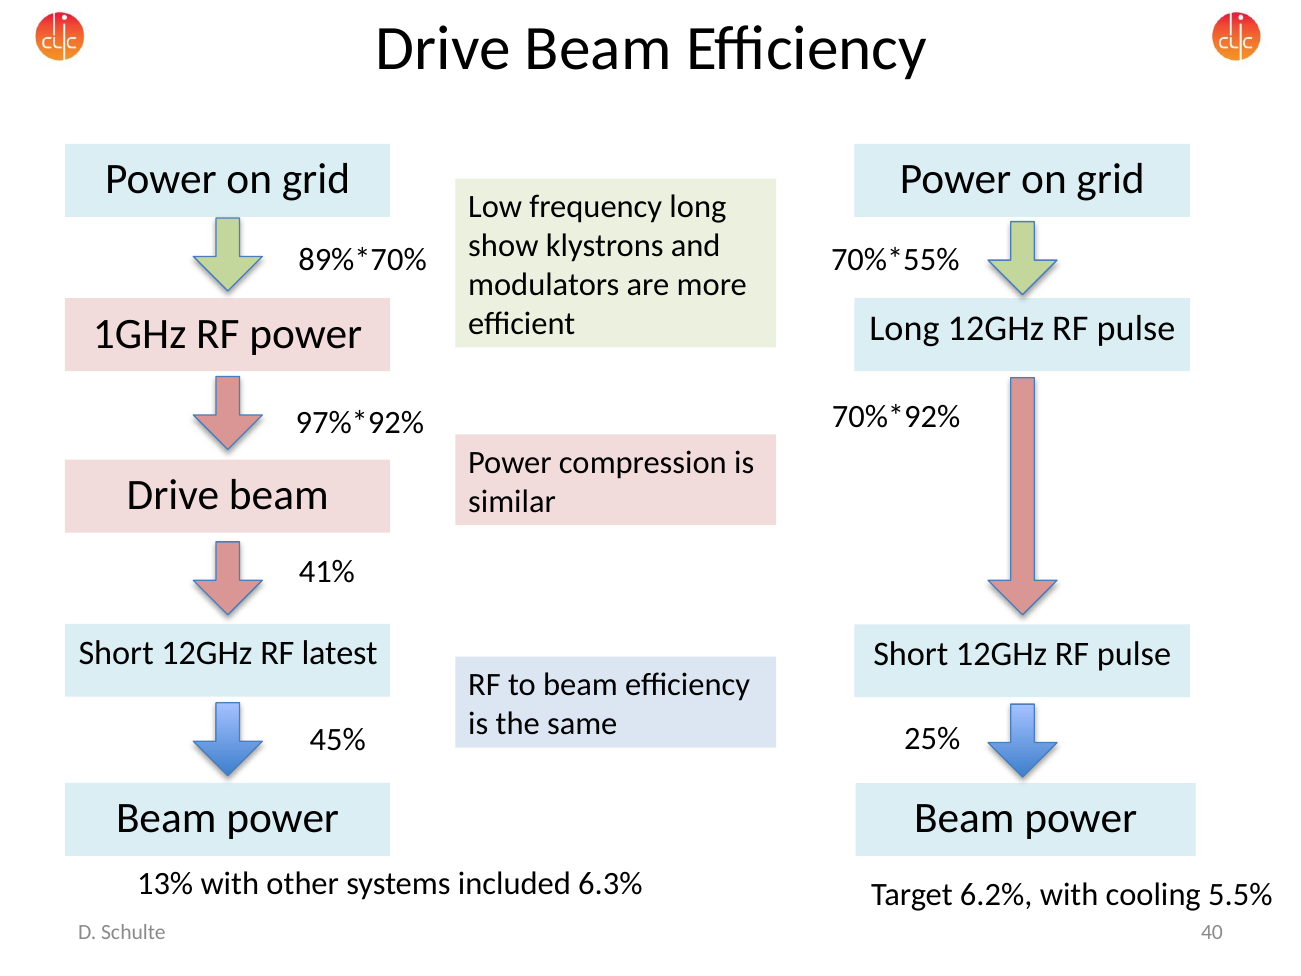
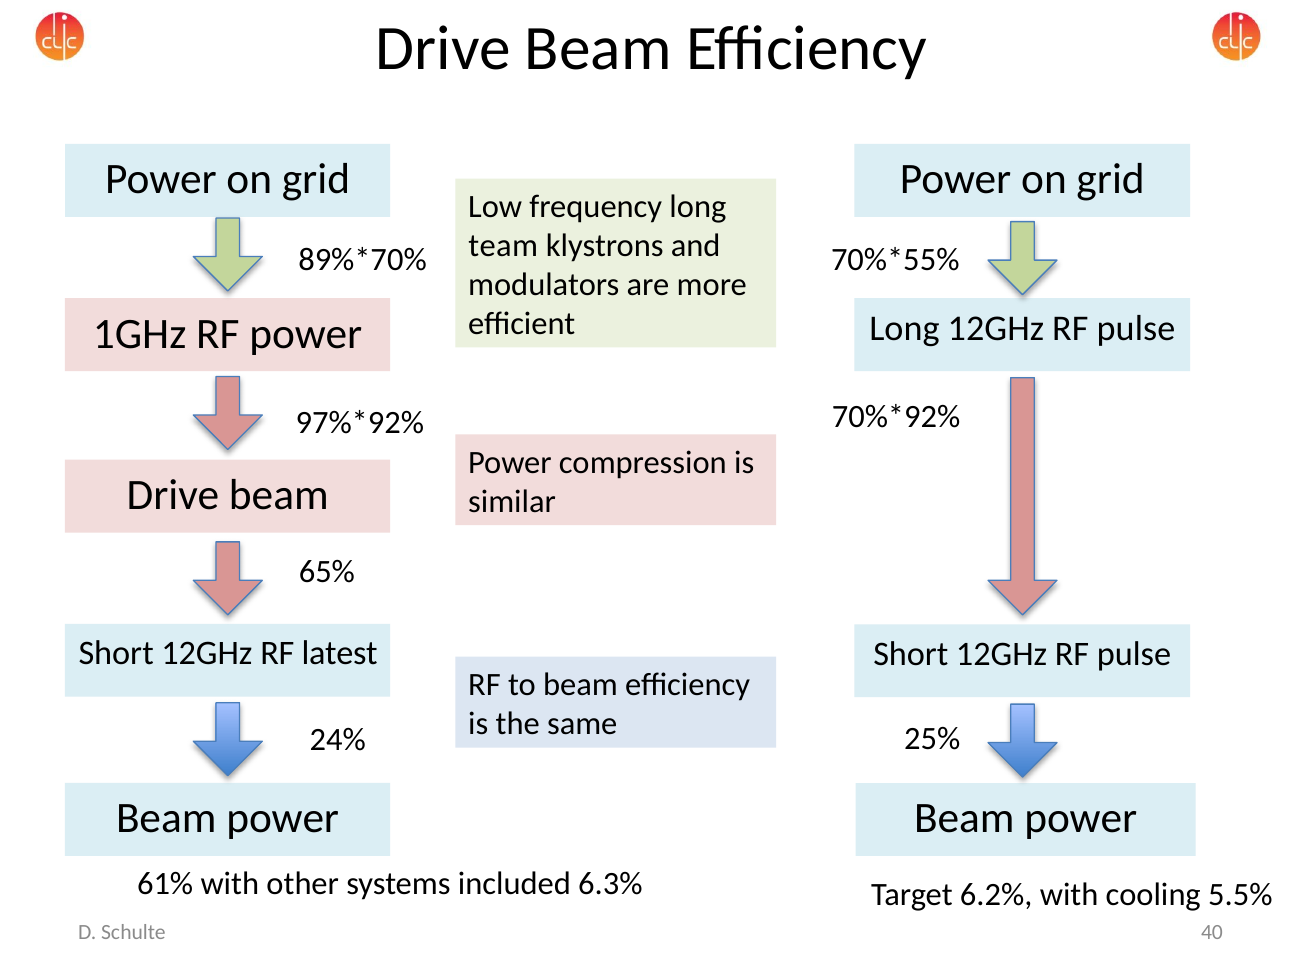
show: show -> team (503, 246)
41%: 41% -> 65% (327, 572)
45%: 45% -> 24% (338, 740)
13%: 13% -> 61% (165, 884)
